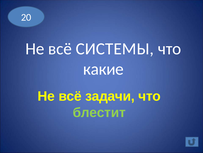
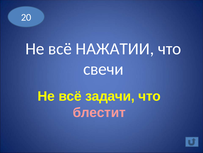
СИСТЕМЫ: СИСТЕМЫ -> НАЖАТИИ (115, 49)
какие: какие -> свечи (103, 69)
блестит colour: light green -> pink (99, 112)
